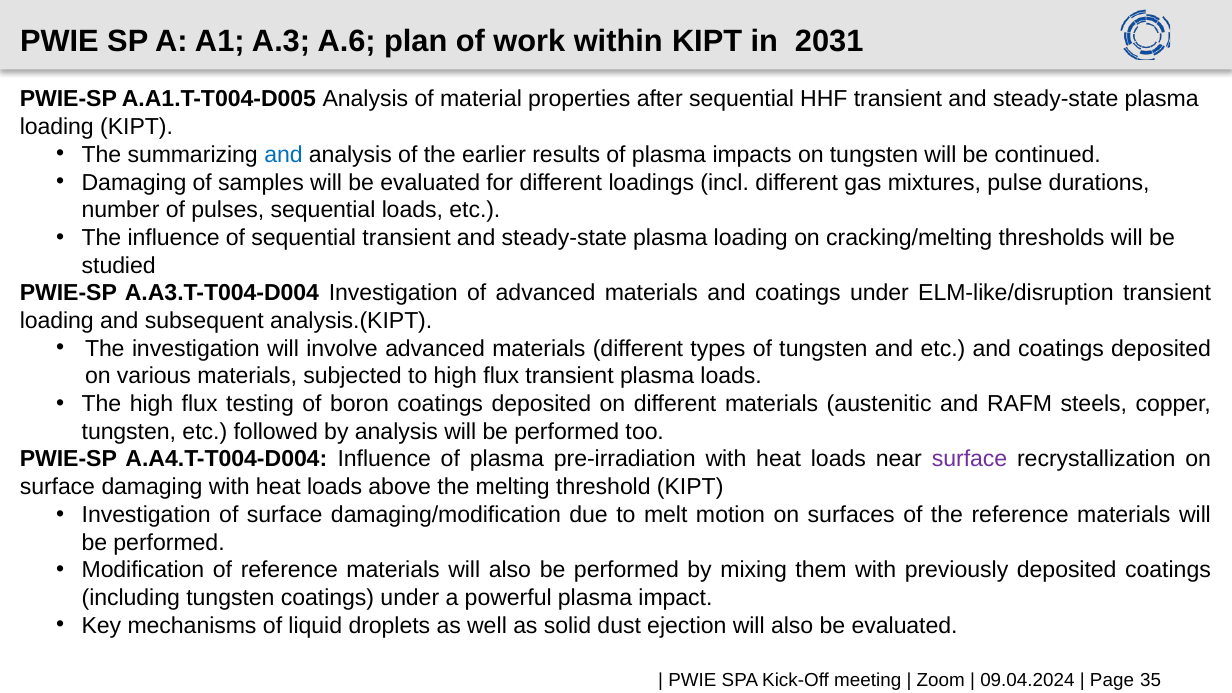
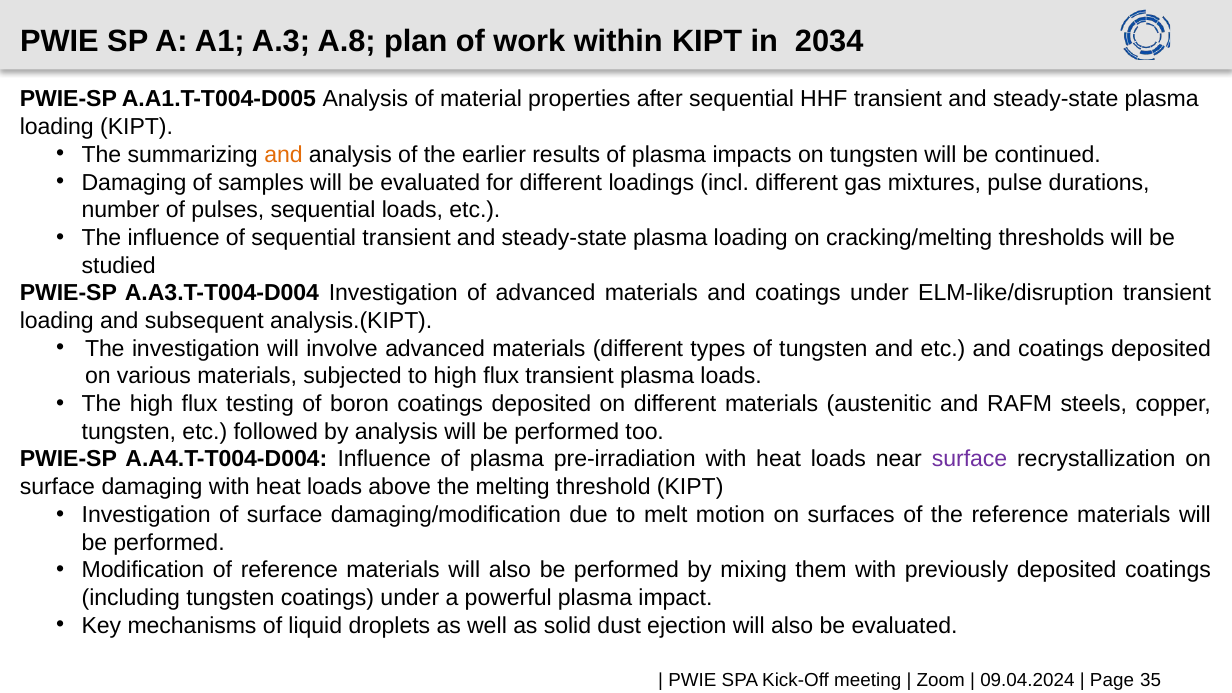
A.6: A.6 -> A.8 (347, 41)
2031: 2031 -> 2034 (829, 41)
and colour: blue -> orange (283, 155)
